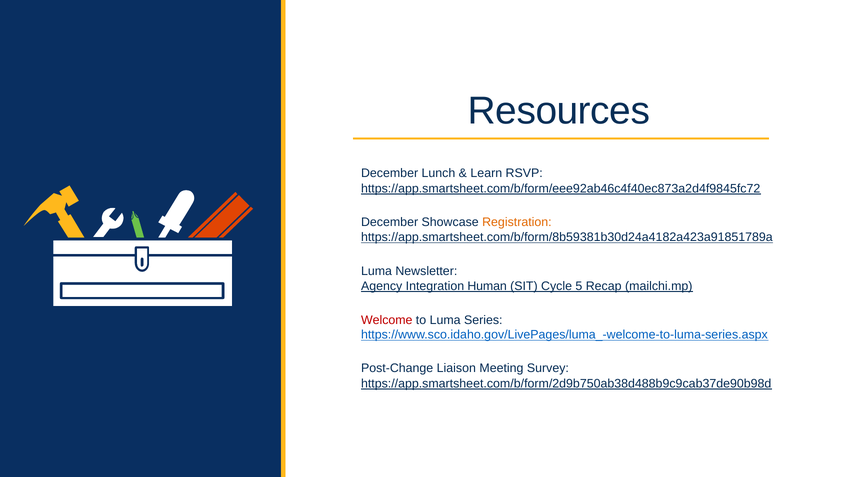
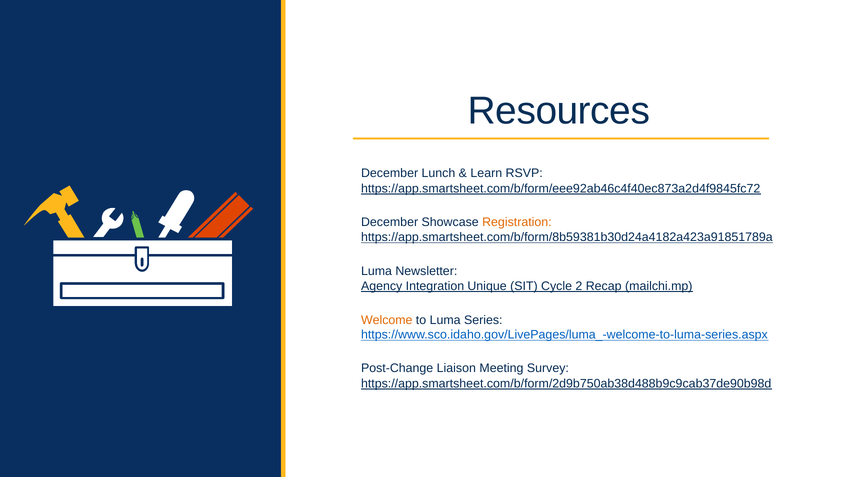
Human: Human -> Unique (487, 286)
5: 5 -> 2 (579, 286)
Welcome colour: red -> orange (387, 320)
